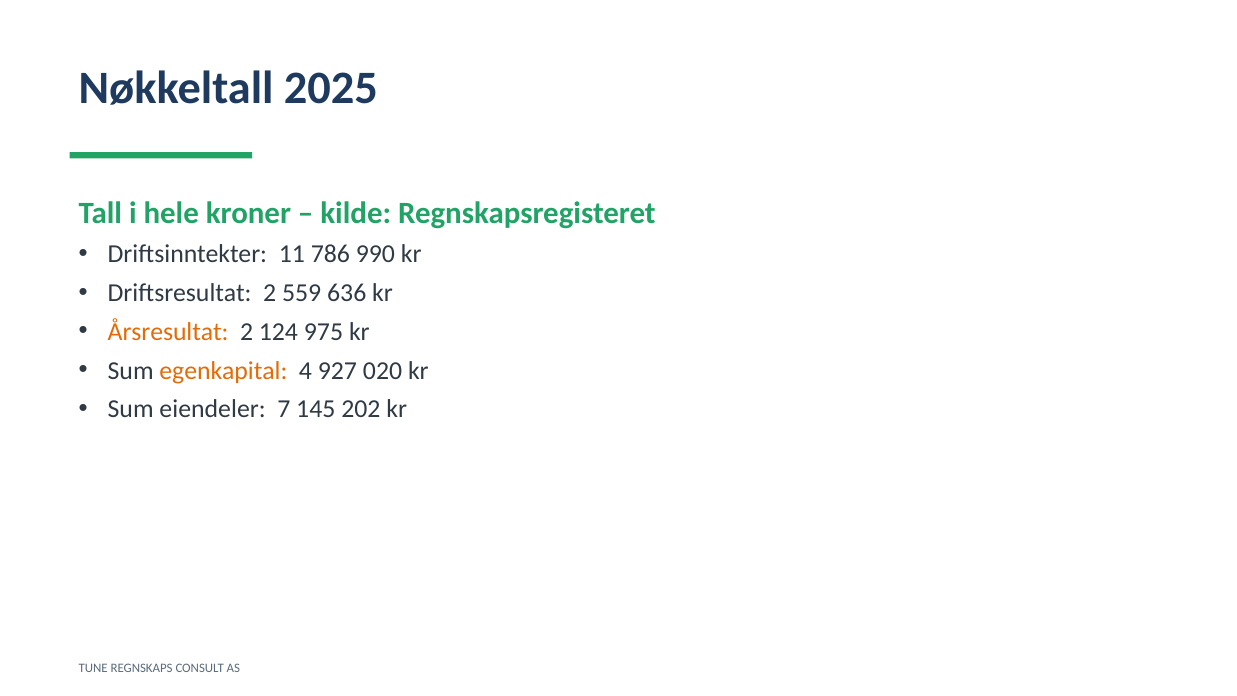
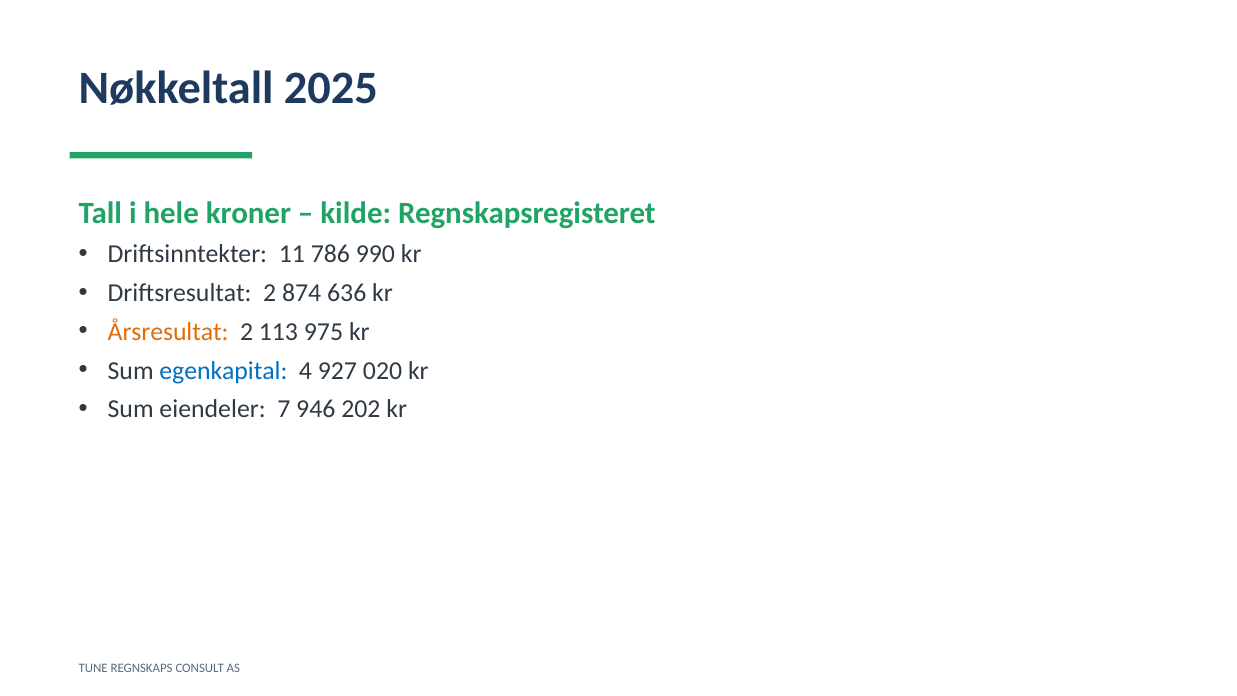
559: 559 -> 874 (302, 293)
124: 124 -> 113 (278, 332)
egenkapital colour: orange -> blue (223, 370)
145: 145 -> 946 (316, 409)
